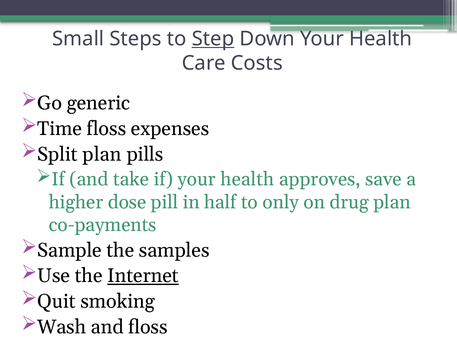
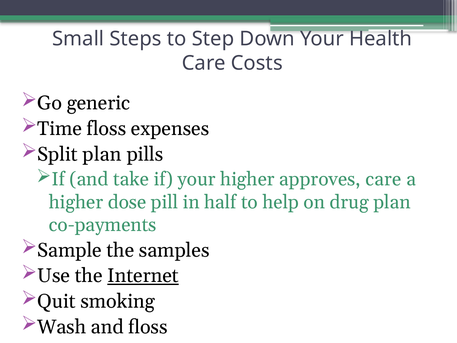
Step underline: present -> none (213, 39)
if your health: health -> higher (247, 179)
approves save: save -> care (383, 179)
only: only -> help (281, 202)
